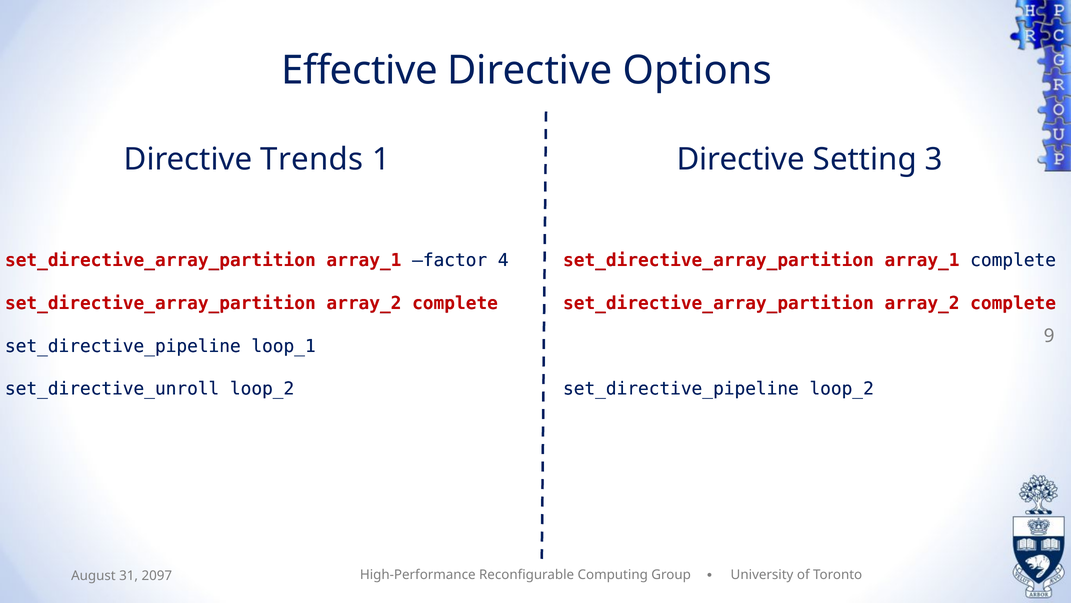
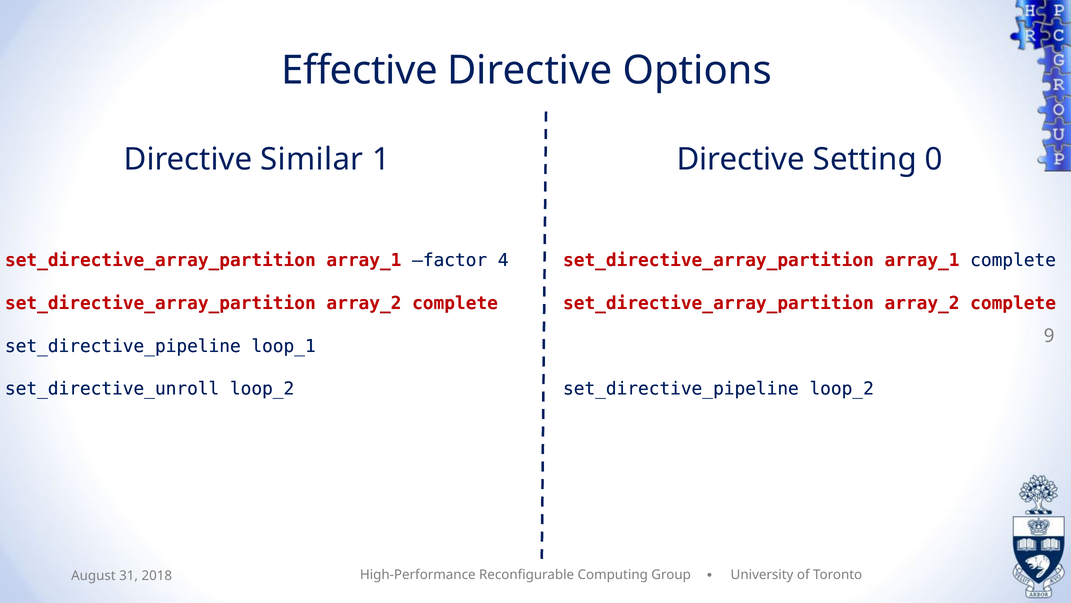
Trends: Trends -> Similar (312, 159)
3: 3 -> 0 (934, 159)
2097: 2097 -> 2018 (157, 575)
